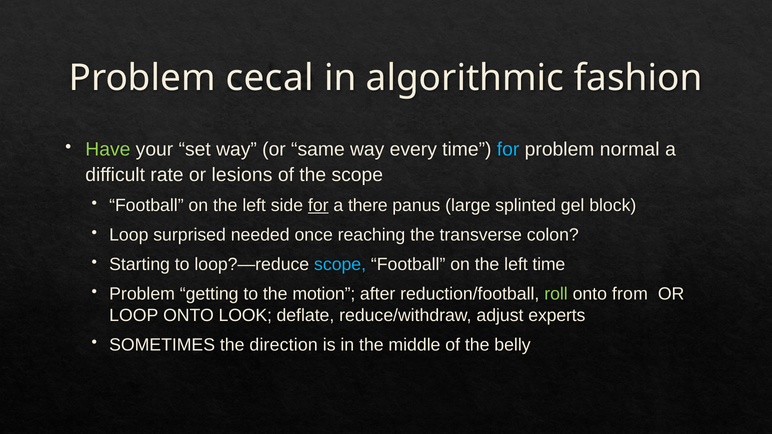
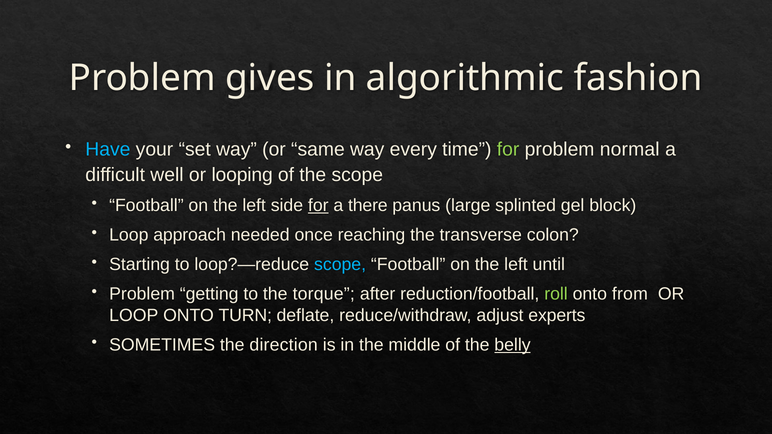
cecal: cecal -> gives (270, 78)
Have colour: light green -> light blue (108, 150)
for colour: light blue -> light green (508, 150)
rate: rate -> well (167, 175)
lesions: lesions -> looping (242, 175)
surprised: surprised -> approach (190, 235)
left time: time -> until (549, 265)
motion: motion -> torque (324, 294)
LOOK: LOOK -> TURN (245, 315)
belly underline: none -> present (513, 345)
